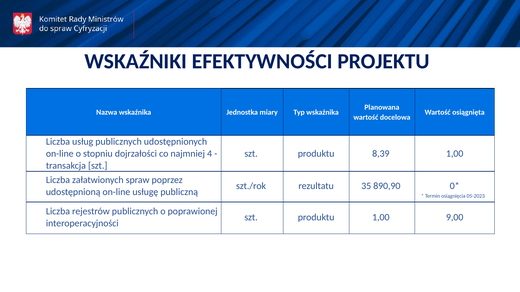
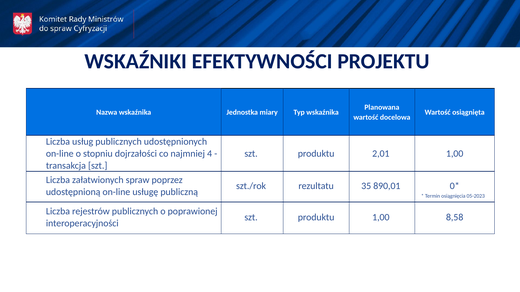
8,39: 8,39 -> 2,01 (381, 154)
890,90: 890,90 -> 890,01 (387, 186)
9,00: 9,00 -> 8,58 (455, 218)
